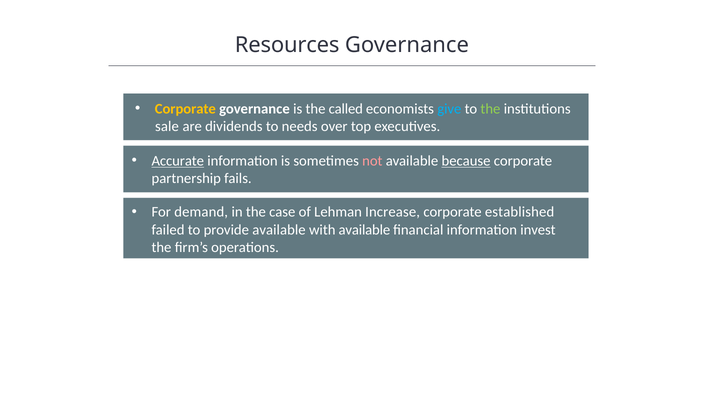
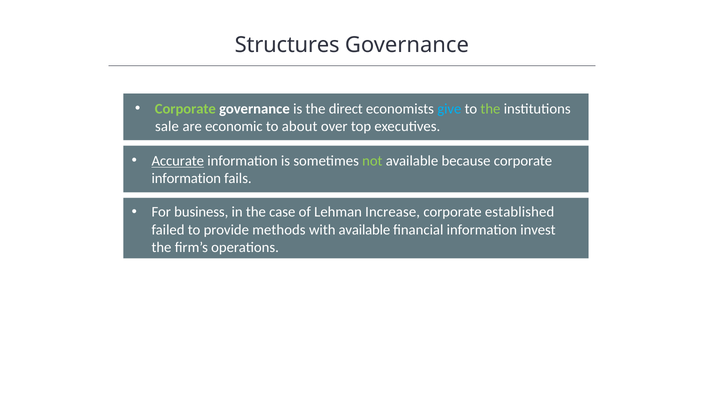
Resources: Resources -> Structures (287, 45)
Corporate colour: yellow -> light green (185, 109)
called: called -> direct (346, 109)
dividends: dividends -> economic (234, 126)
needs: needs -> about (300, 126)
not colour: pink -> light green (372, 161)
because underline: present -> none (466, 161)
partnership: partnership -> information (186, 179)
demand: demand -> business (201, 212)
provide available: available -> methods (279, 230)
